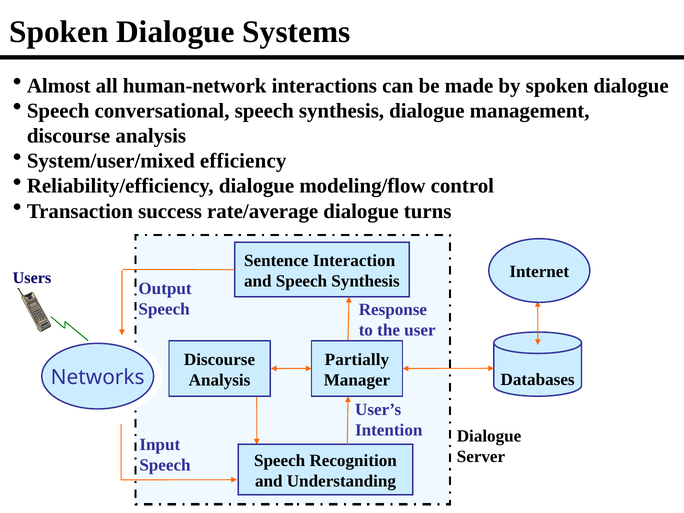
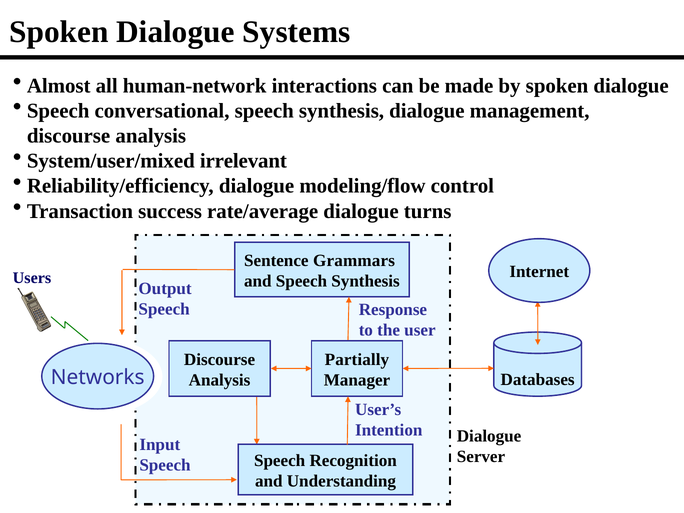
efficiency: efficiency -> irrelevant (243, 161)
Interaction: Interaction -> Grammars (354, 260)
